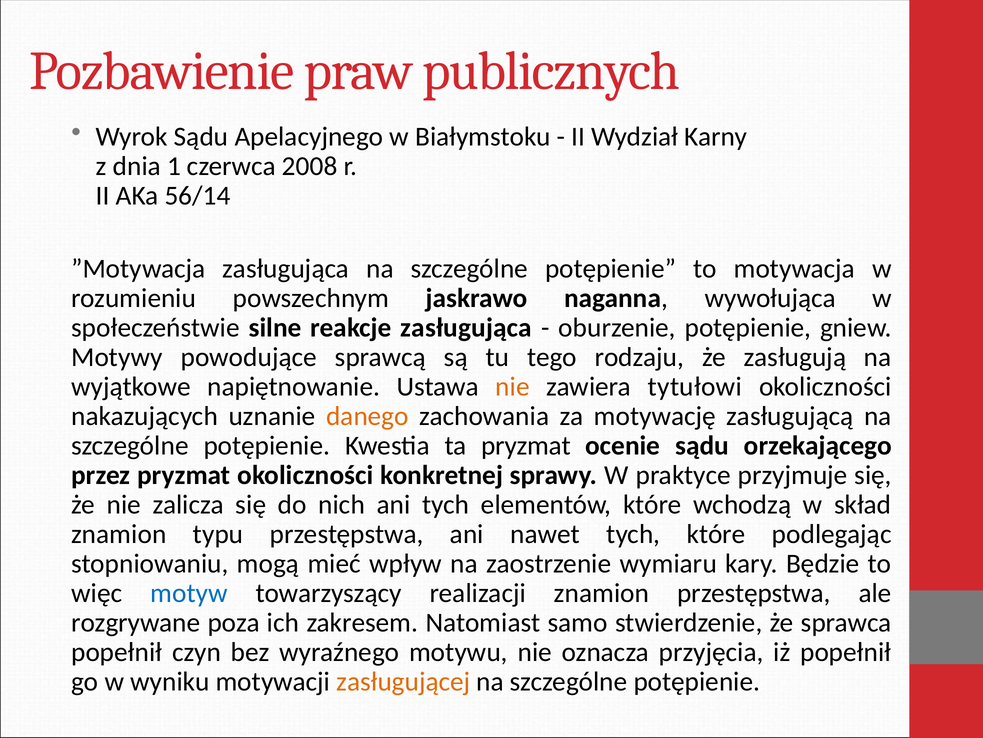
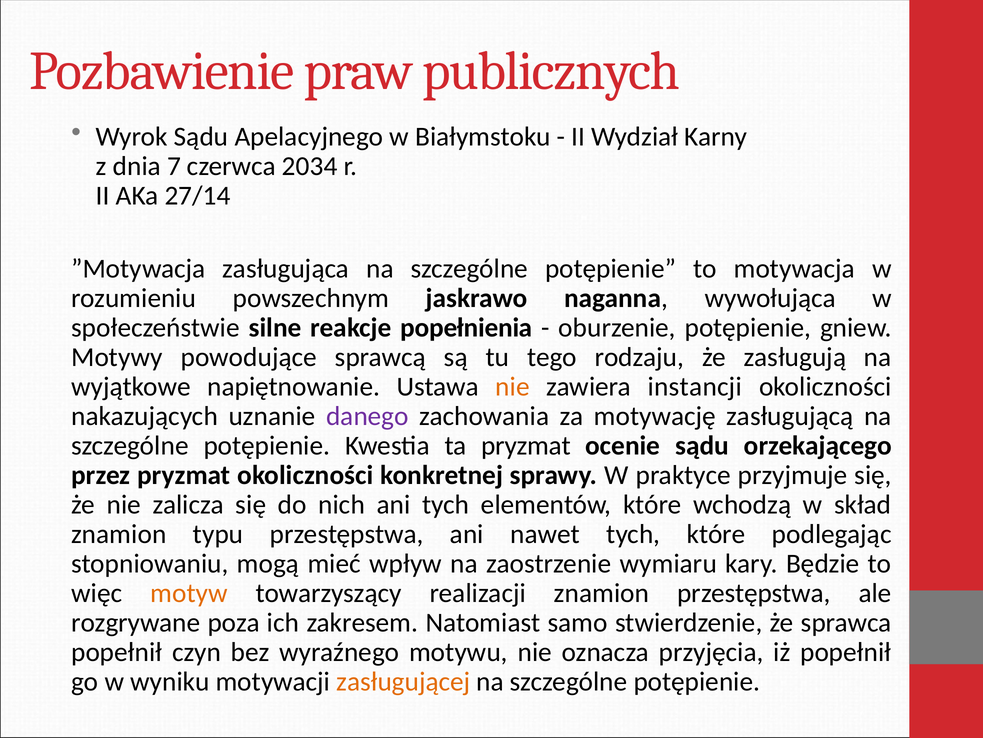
1: 1 -> 7 (174, 166)
2008: 2008 -> 2034 (310, 166)
56/14: 56/14 -> 27/14 (197, 195)
reakcje zasługująca: zasługująca -> popełnienia (466, 327)
tytułowi: tytułowi -> instancji (695, 386)
danego colour: orange -> purple (367, 416)
motyw colour: blue -> orange (189, 593)
